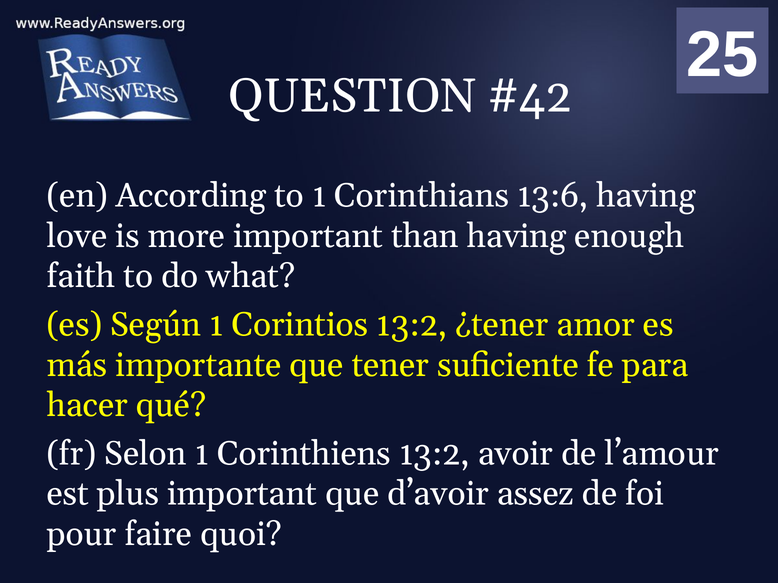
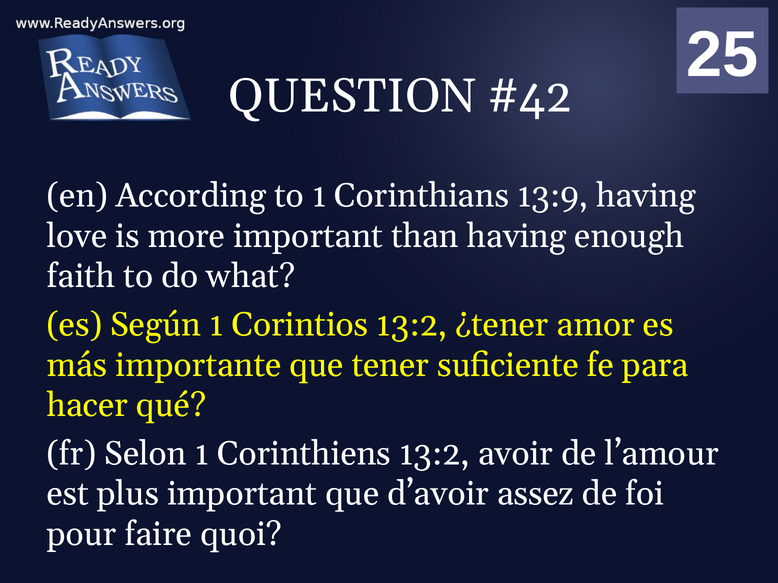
13:6: 13:6 -> 13:9 (553, 196)
